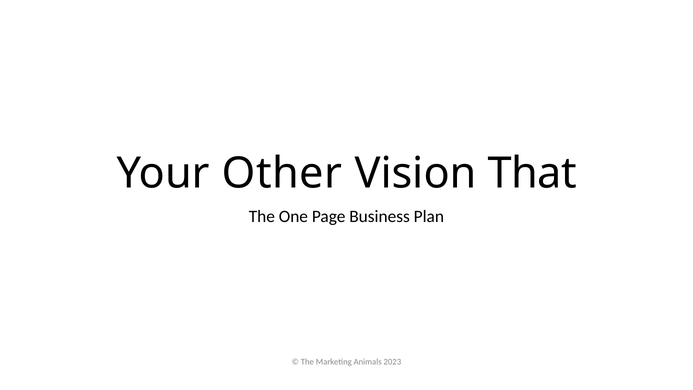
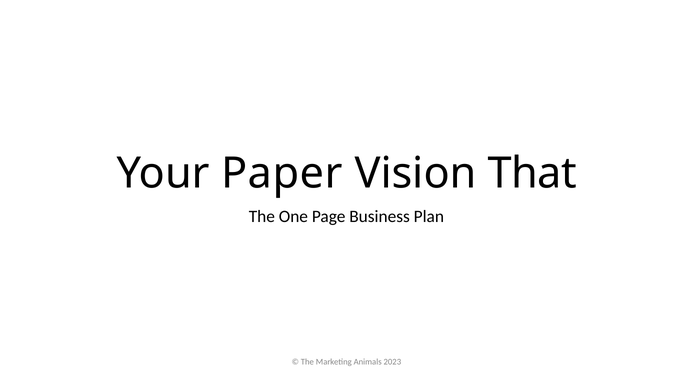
Other: Other -> Paper (282, 173)
